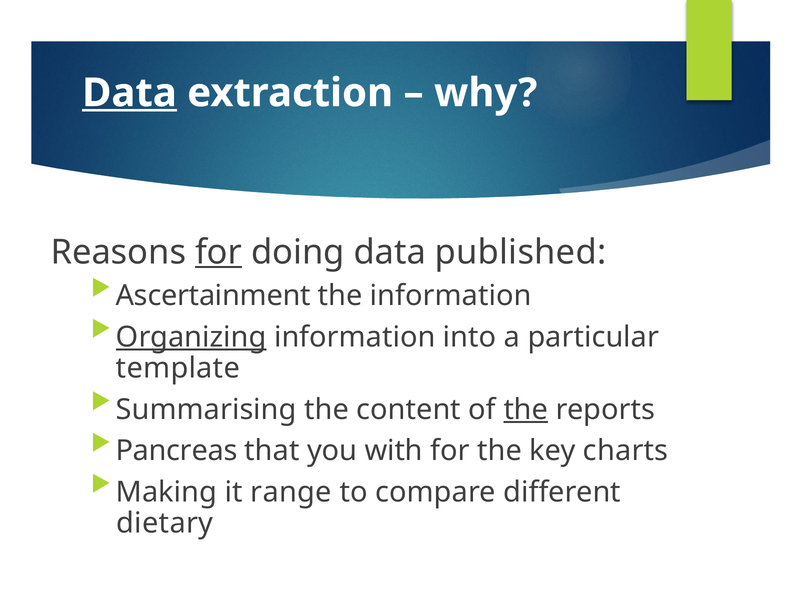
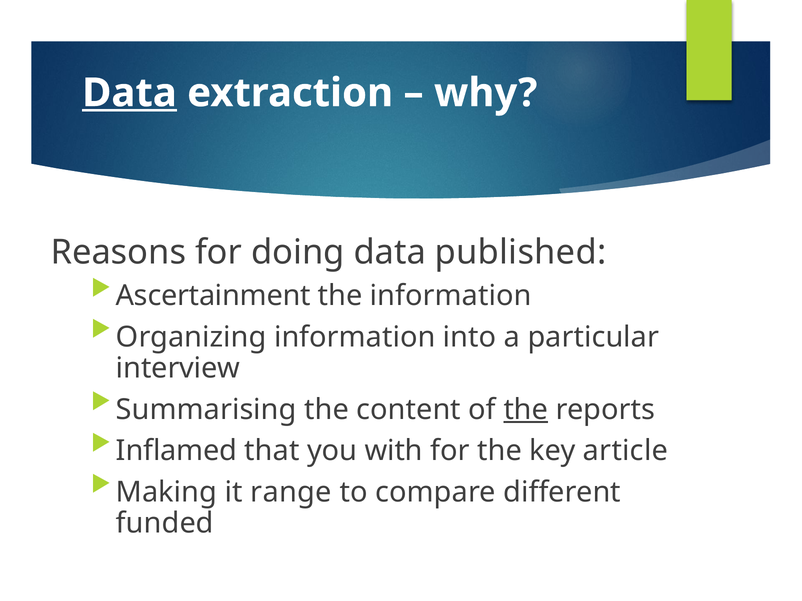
for underline: present -> none (219, 252)
Organizing underline: present -> none (191, 337)
template: template -> interview (178, 369)
Pancreas: Pancreas -> Inflamed (177, 451)
charts: charts -> article (626, 451)
dietary: dietary -> funded (165, 524)
